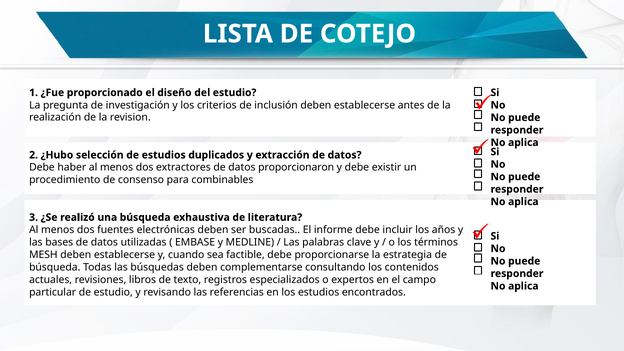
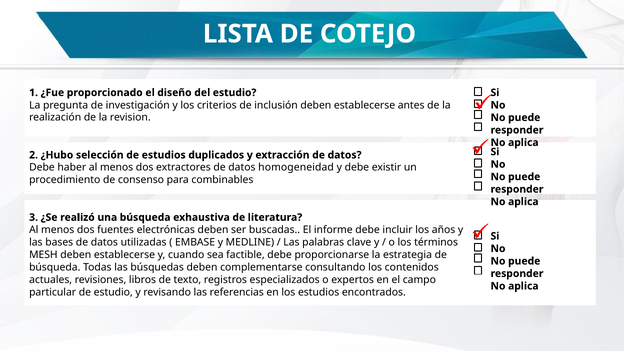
proporcionaron: proporcionaron -> homogeneidad (296, 167)
